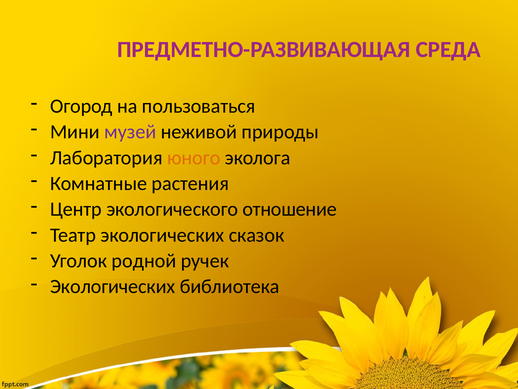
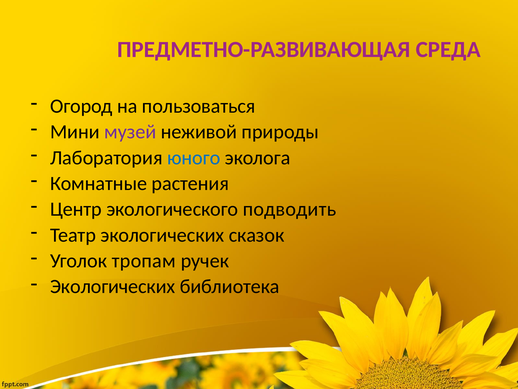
юного colour: orange -> blue (194, 157)
отношение: отношение -> подводить (289, 209)
родной: родной -> тропам (144, 261)
